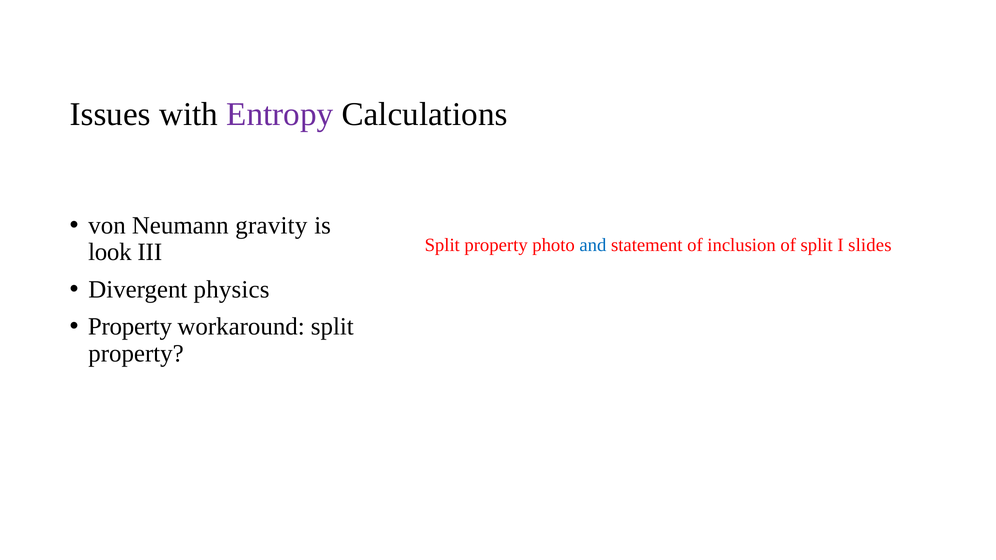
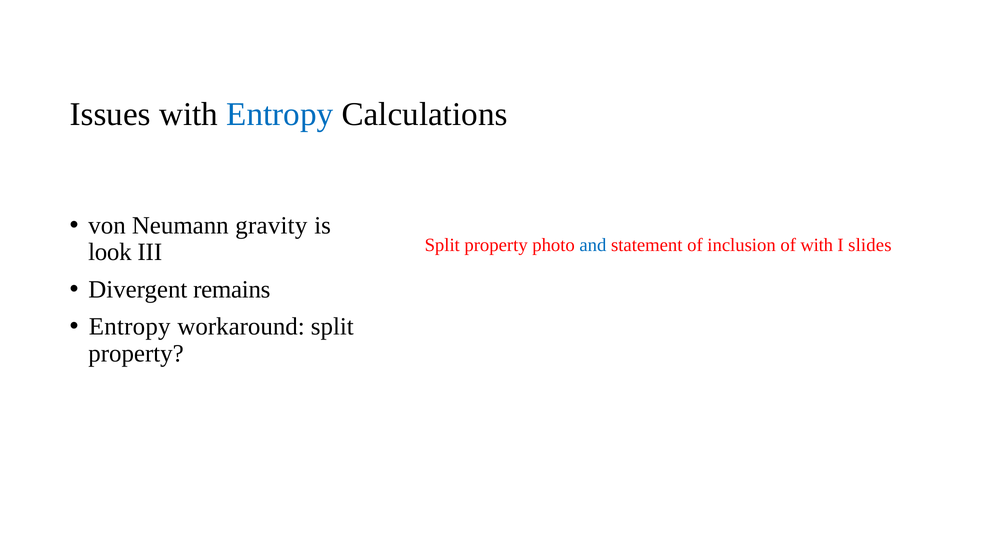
Entropy colour: purple -> blue (280, 114)
of split: split -> with (817, 245)
physics: physics -> remains (232, 290)
Property: Property -> Entropy (130, 327)
